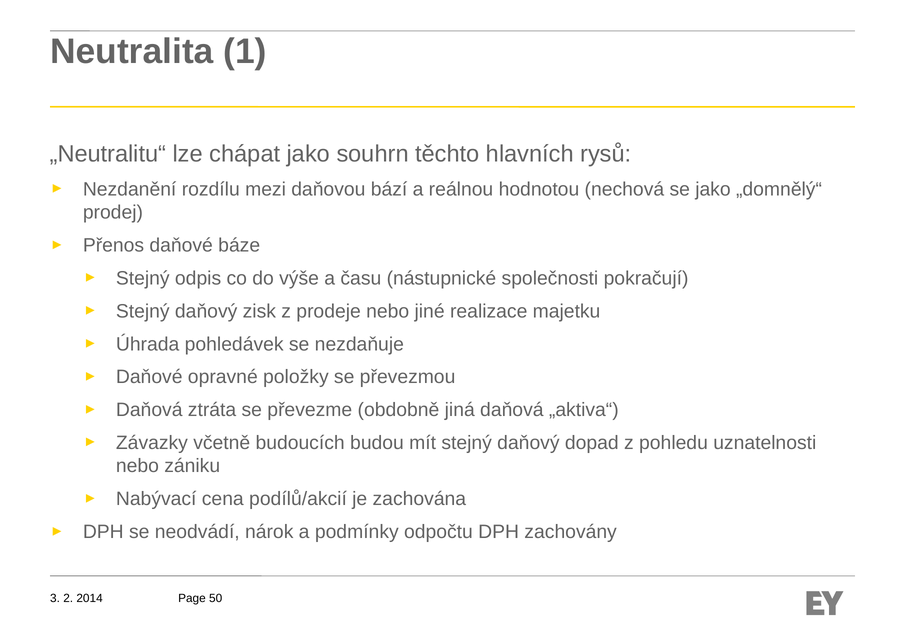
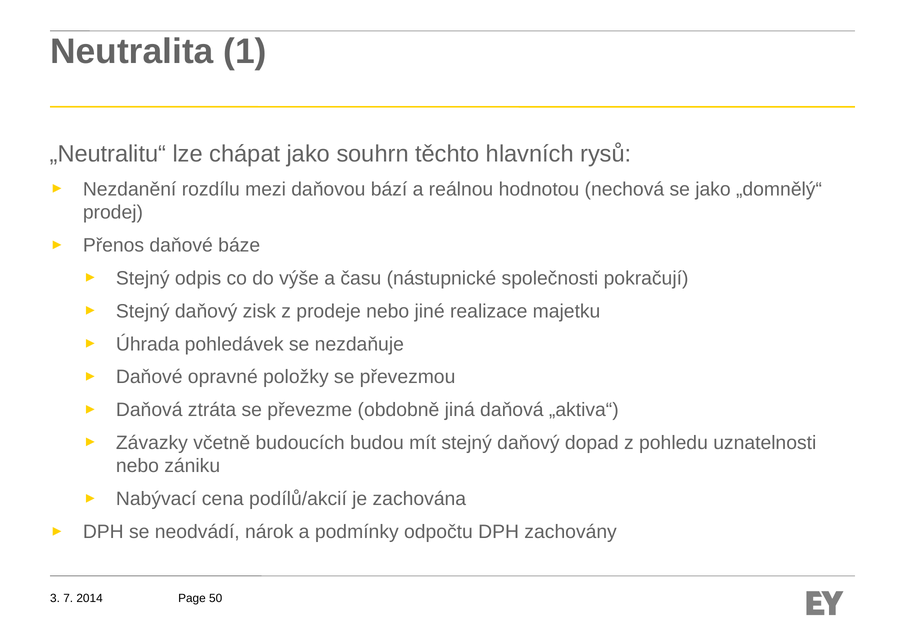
2: 2 -> 7 (68, 598)
